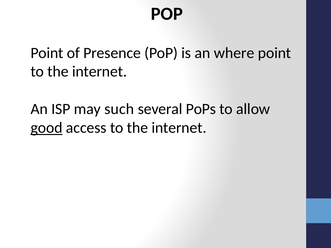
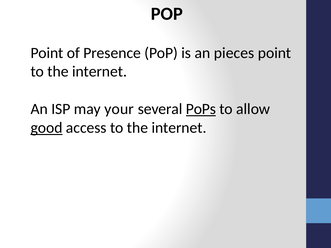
where: where -> pieces (234, 53)
such: such -> your (119, 109)
PoPs underline: none -> present (201, 109)
